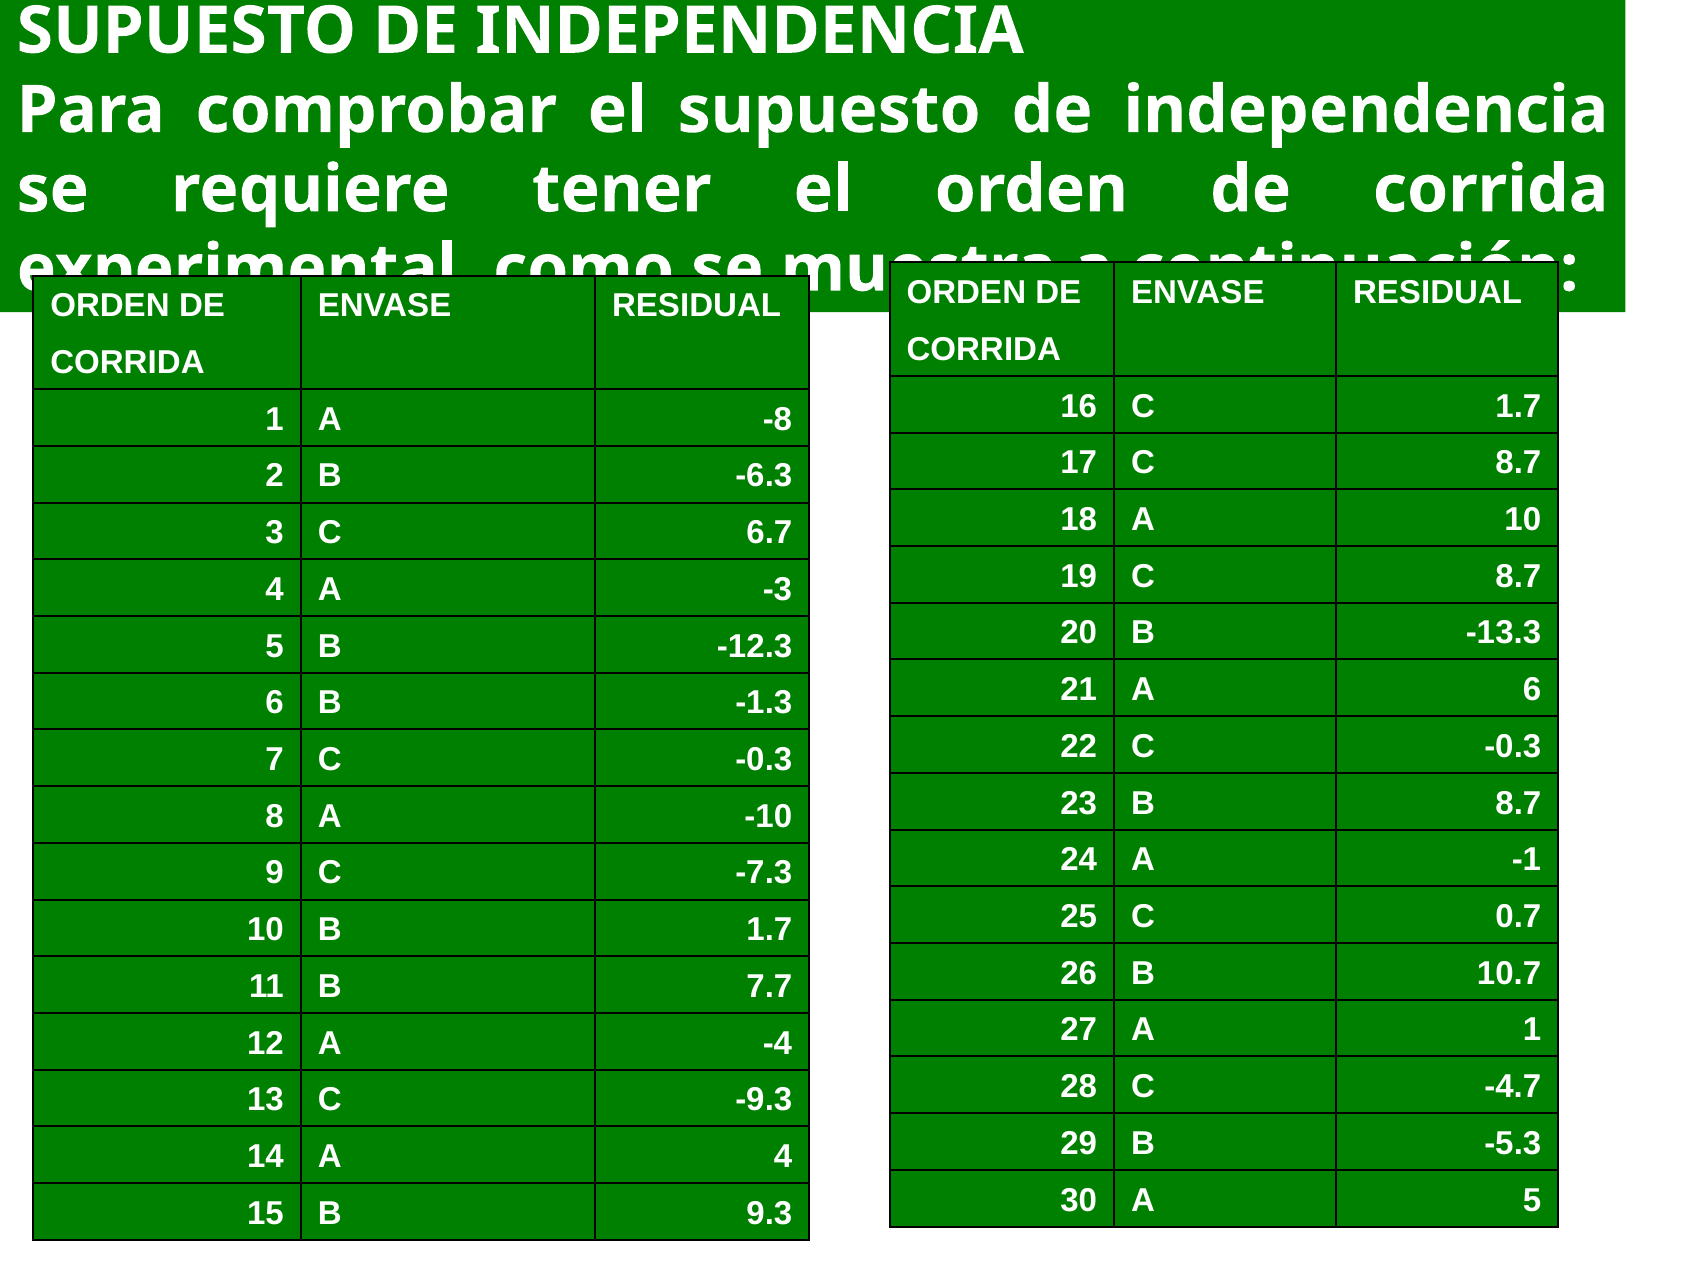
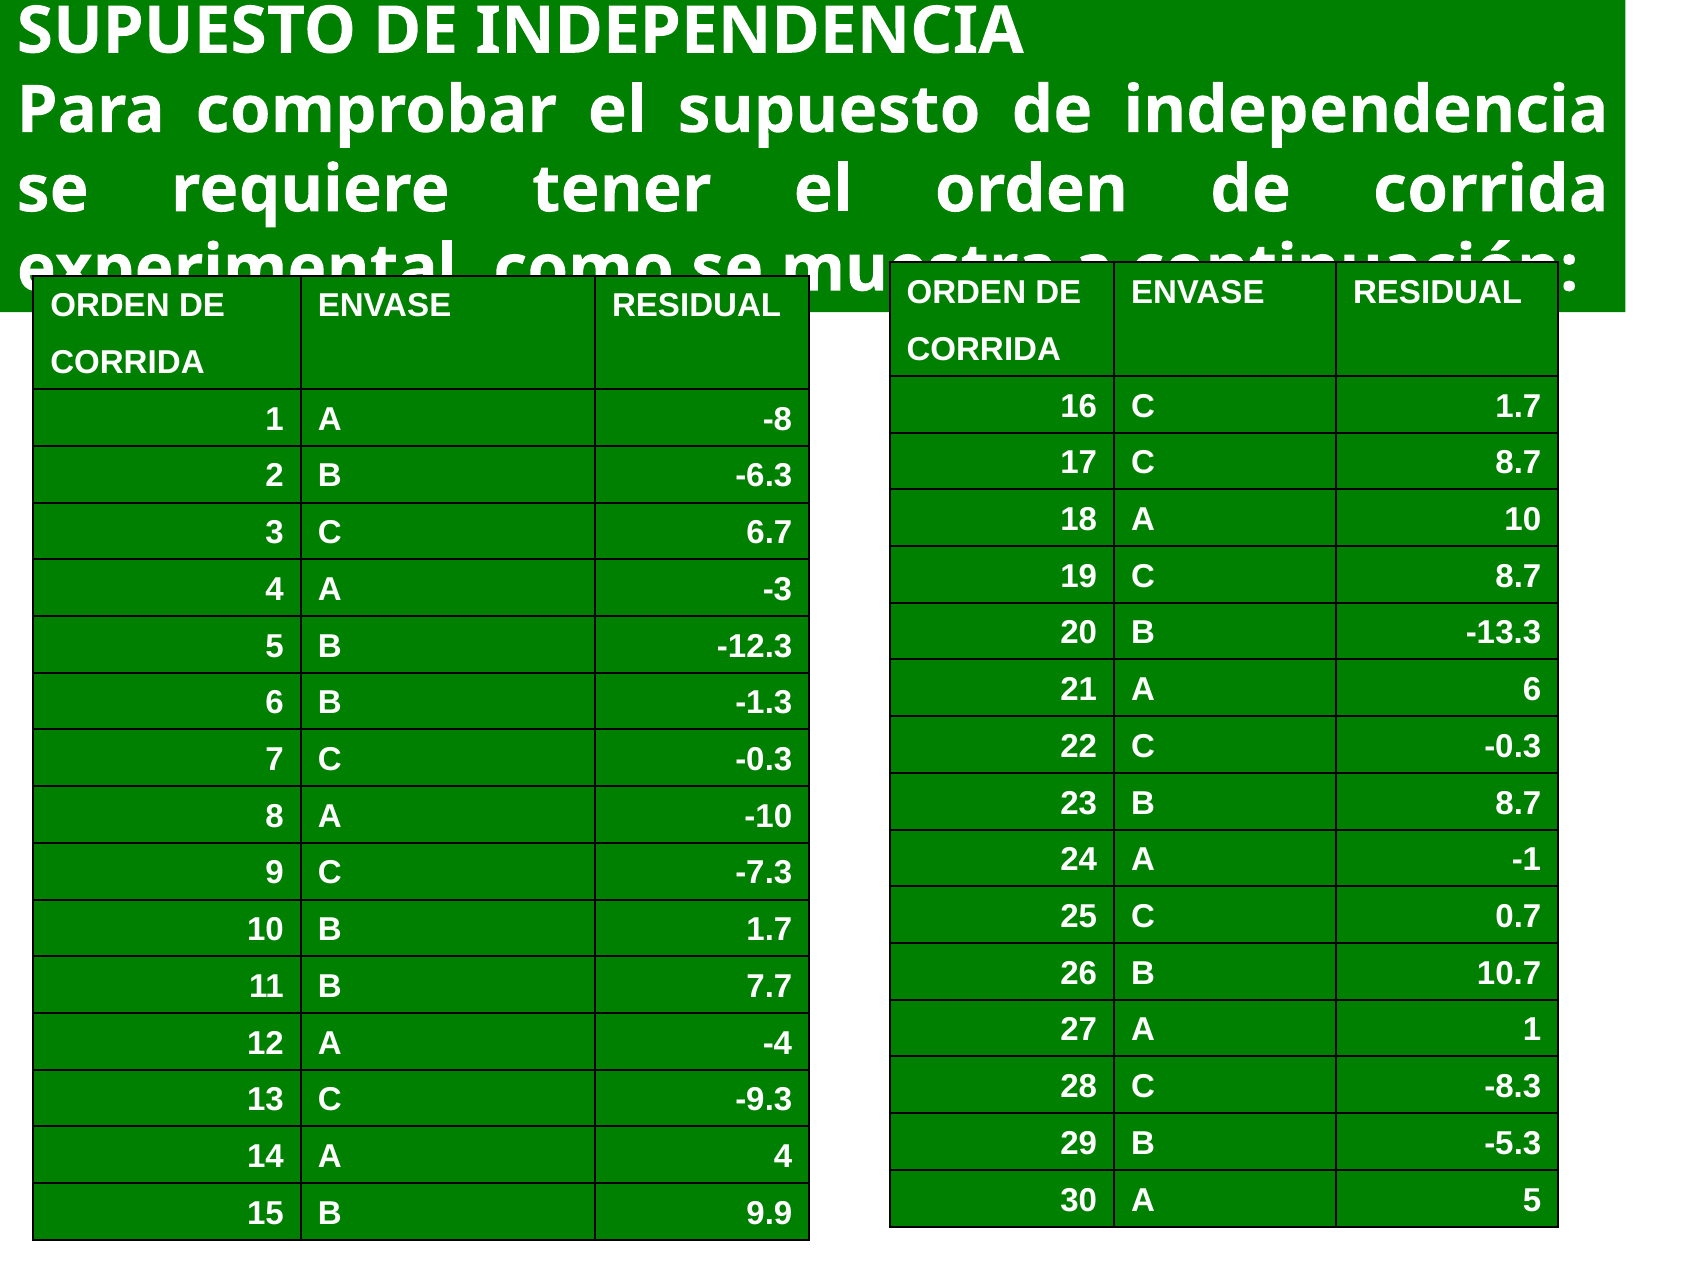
-4.7: -4.7 -> -8.3 (1513, 1087)
9.3: 9.3 -> 9.9 (769, 1214)
